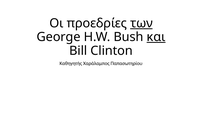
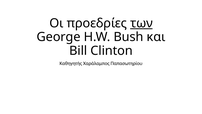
και underline: present -> none (156, 37)
